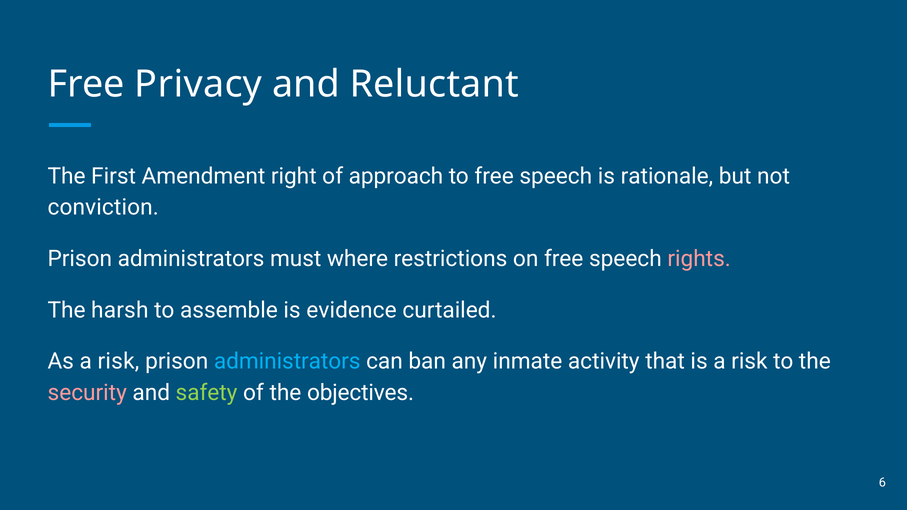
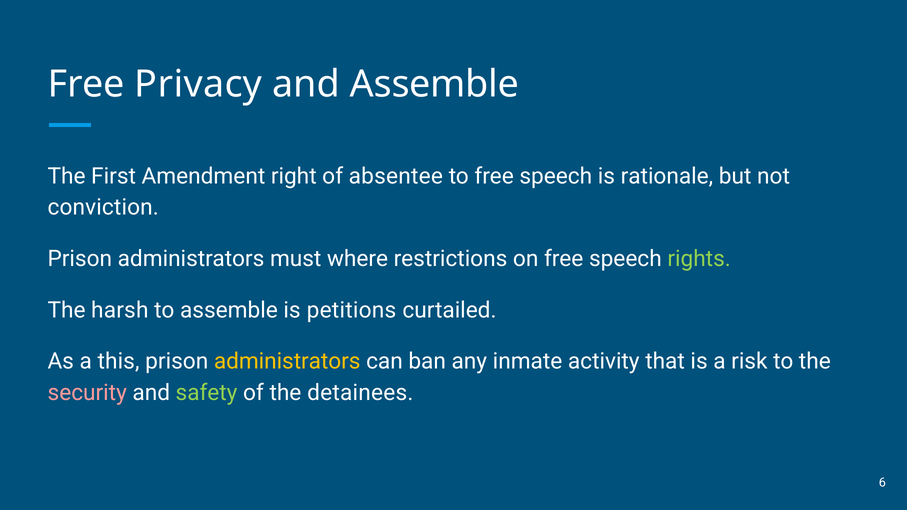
and Reluctant: Reluctant -> Assemble (434, 84)
approach: approach -> absentee (396, 176)
rights colour: pink -> light green (699, 259)
evidence: evidence -> petitions (351, 310)
As a risk: risk -> this (119, 362)
administrators colour: light blue -> yellow (287, 362)
objectives: objectives -> detainees (360, 393)
